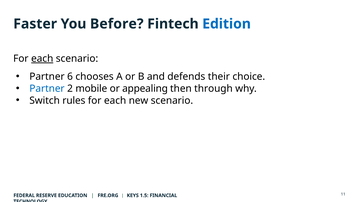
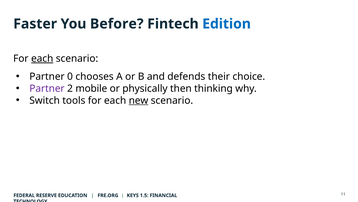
6: 6 -> 0 (70, 76)
Partner colour: blue -> purple (47, 88)
appealing: appealing -> physically (145, 88)
through: through -> thinking (213, 88)
rules: rules -> tools (74, 100)
new underline: none -> present (139, 100)
